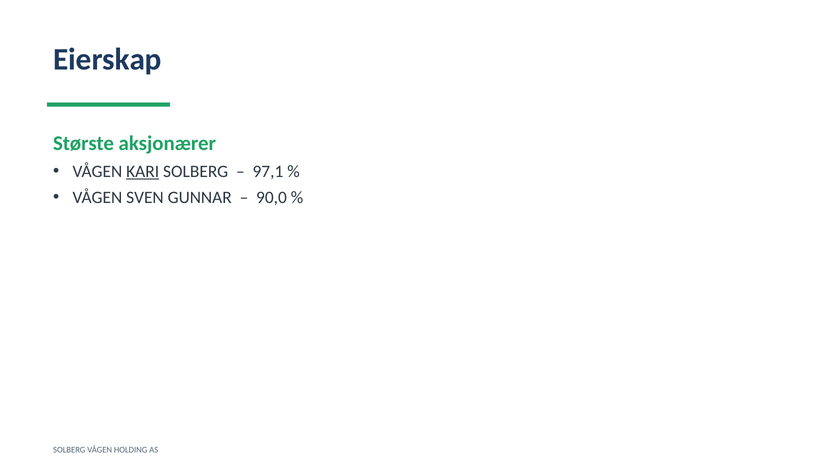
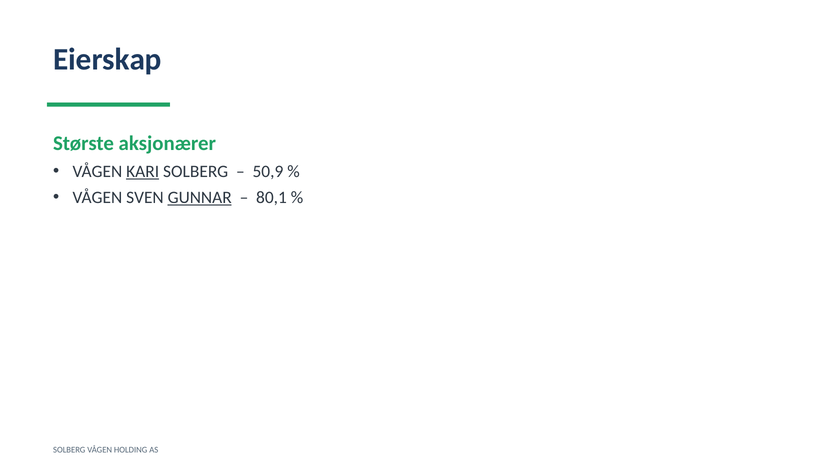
97,1: 97,1 -> 50,9 (268, 171)
GUNNAR underline: none -> present (200, 198)
90,0: 90,0 -> 80,1 (271, 198)
